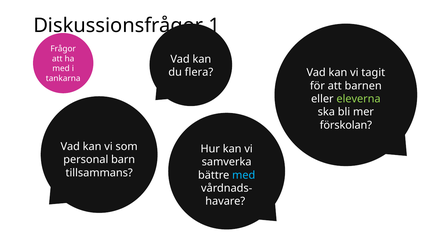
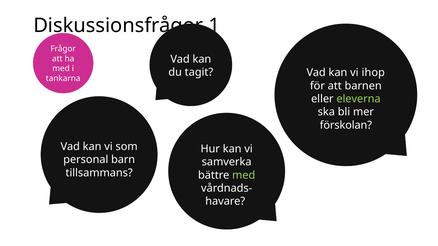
flera: flera -> tagit (199, 72)
tagit: tagit -> ihop (373, 73)
med colour: light blue -> light green (244, 175)
